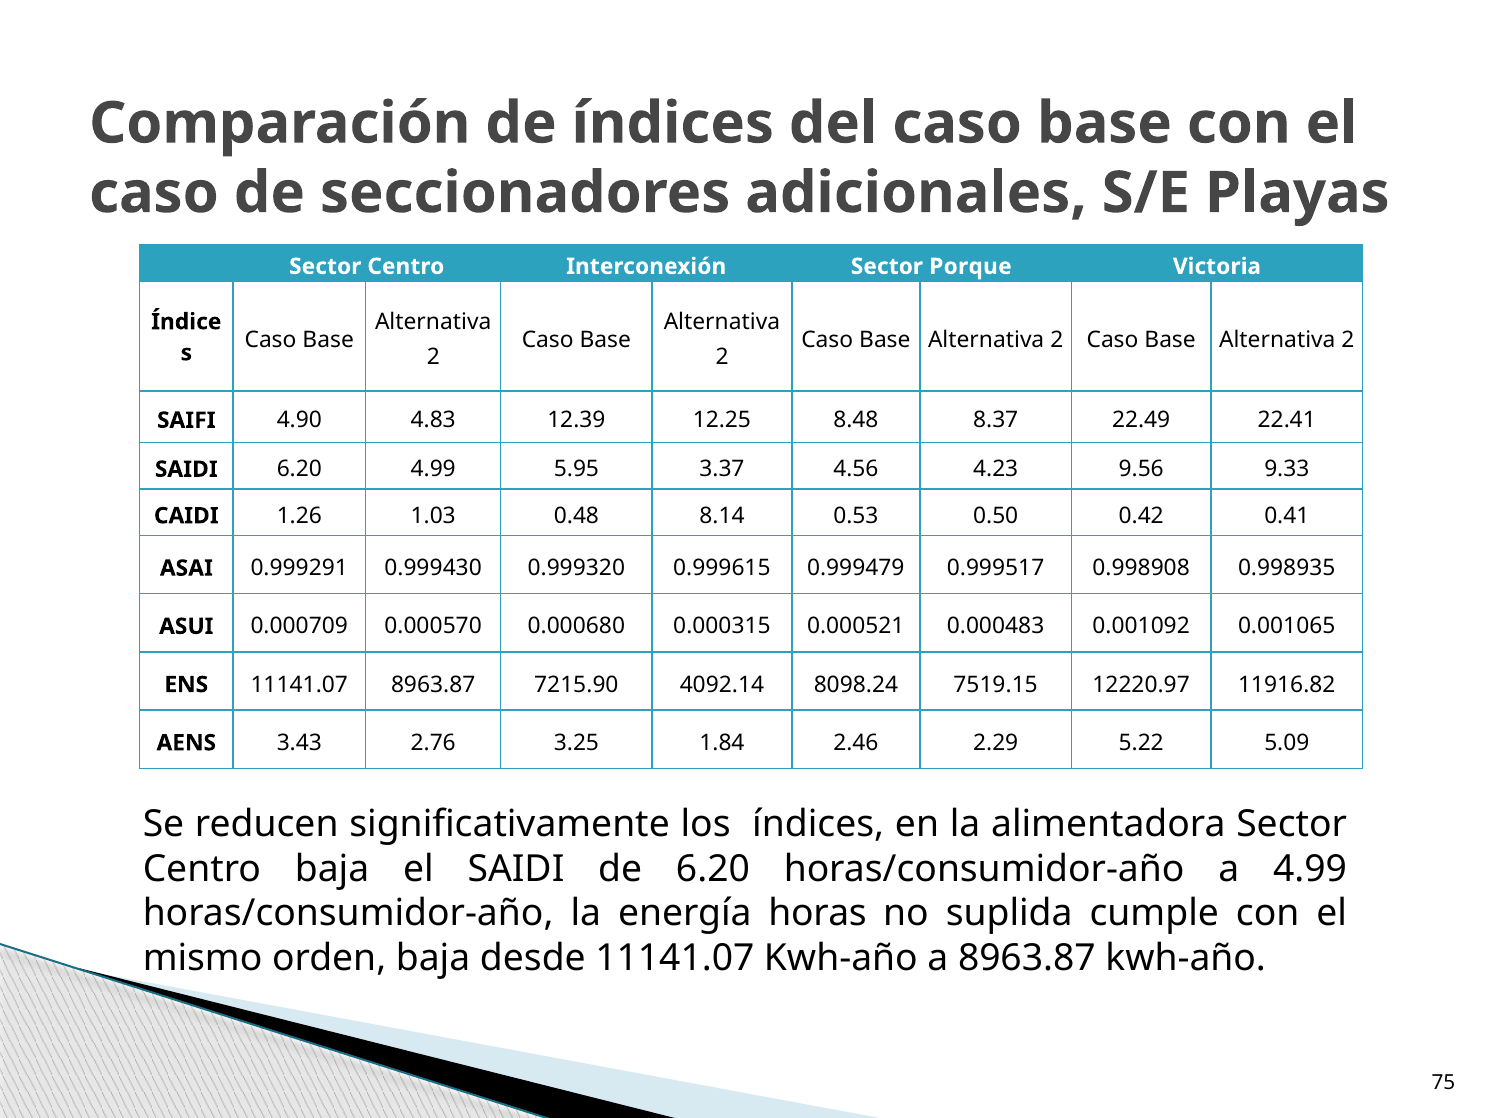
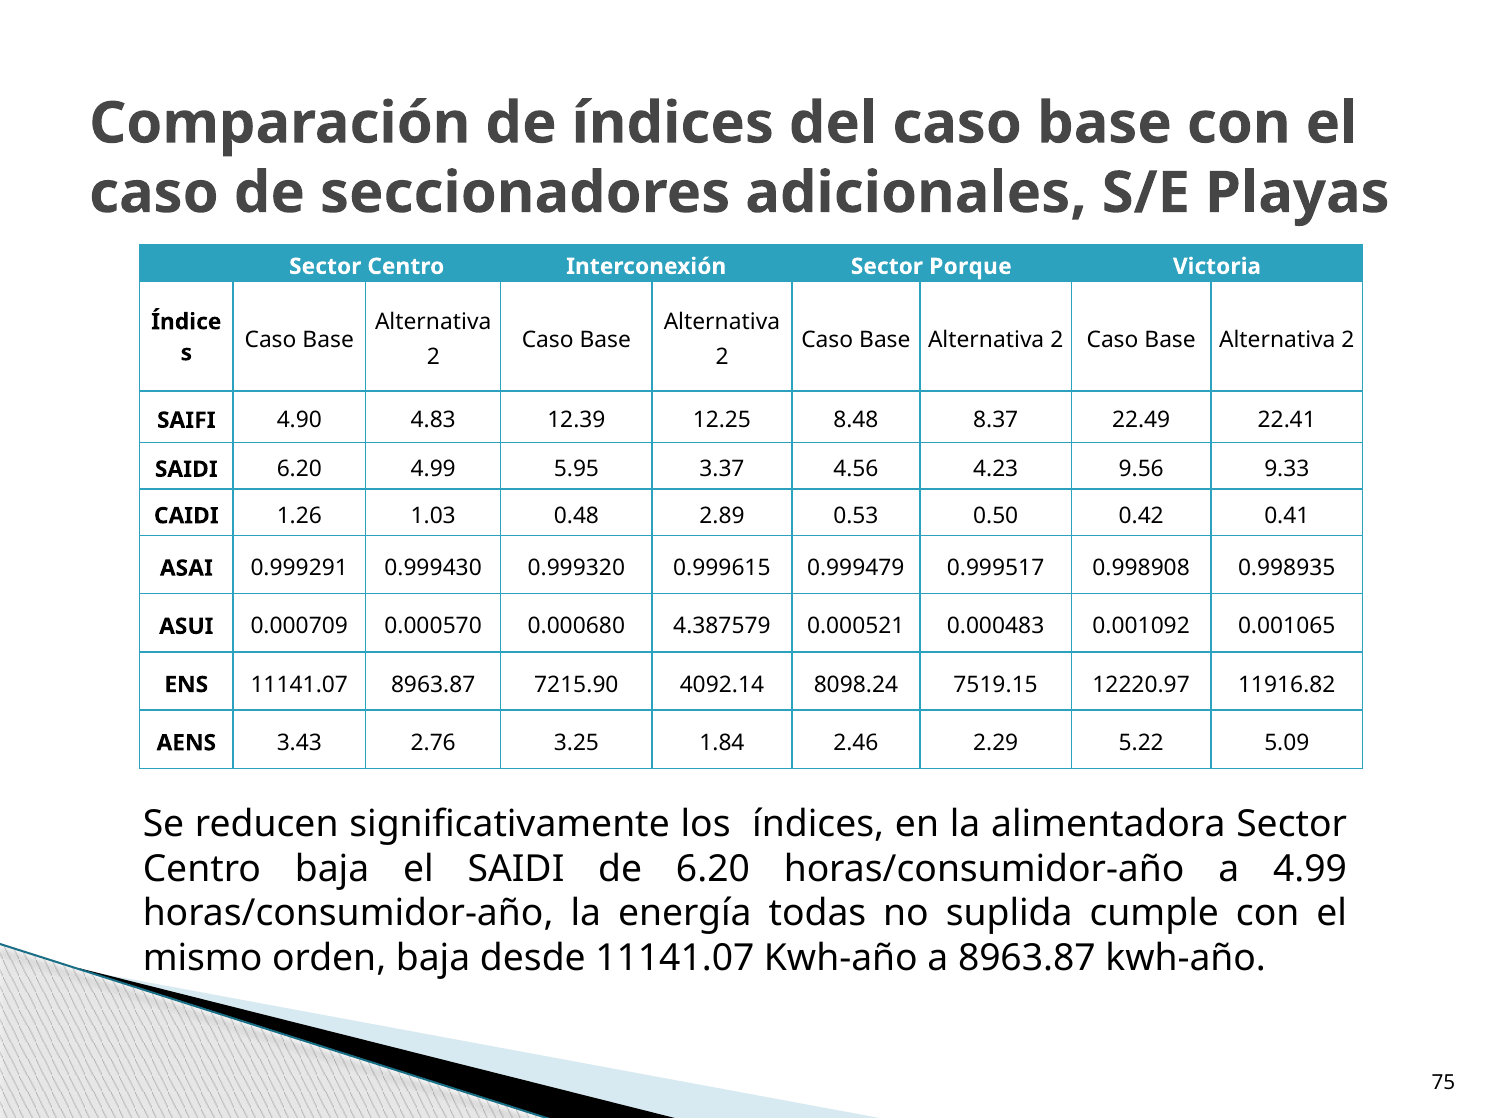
8.14: 8.14 -> 2.89 (722, 516)
0.000315: 0.000315 -> 4.387579 (722, 627)
horas: horas -> todas (817, 914)
